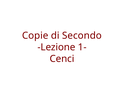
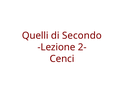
Copie: Copie -> Quelli (35, 36)
1-: 1- -> 2- (82, 47)
